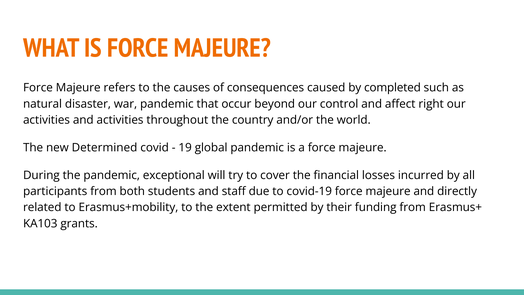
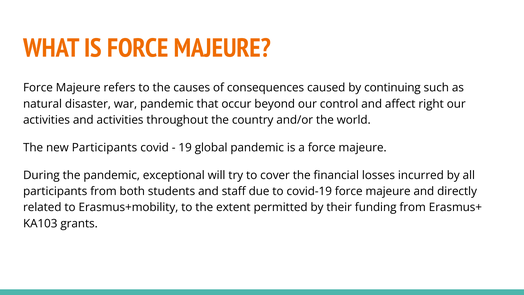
completed: completed -> continuing (392, 88)
new Determined: Determined -> Participants (104, 147)
